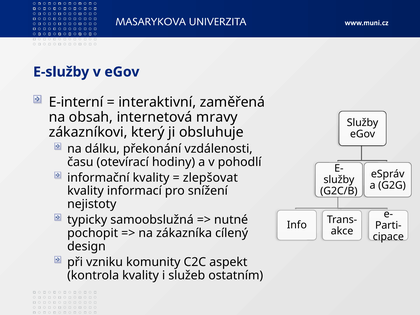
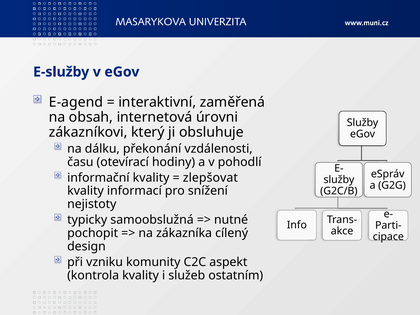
E-interní: E-interní -> E-agend (76, 102)
mravy: mravy -> úrovni (217, 117)
